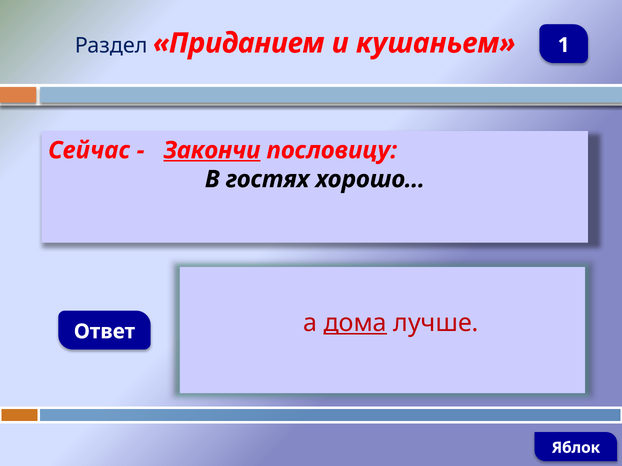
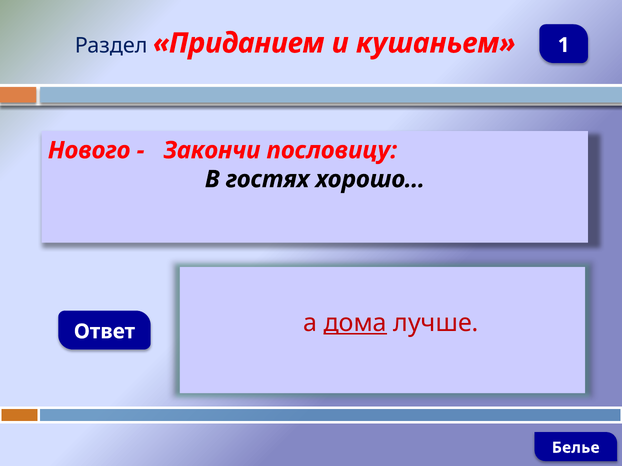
Сейчас: Сейчас -> Нового (89, 150)
Закончи underline: present -> none (212, 150)
Яблок: Яблок -> Белье (576, 448)
